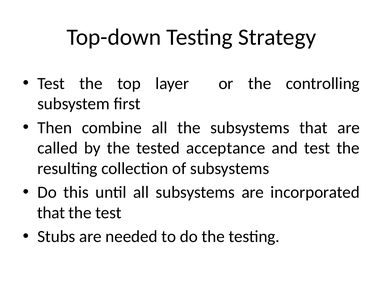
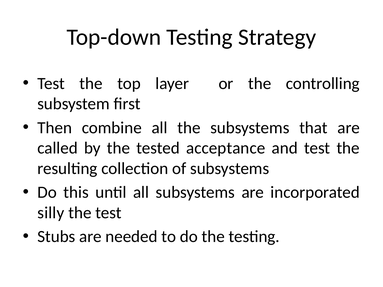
that: that -> silly (51, 213)
